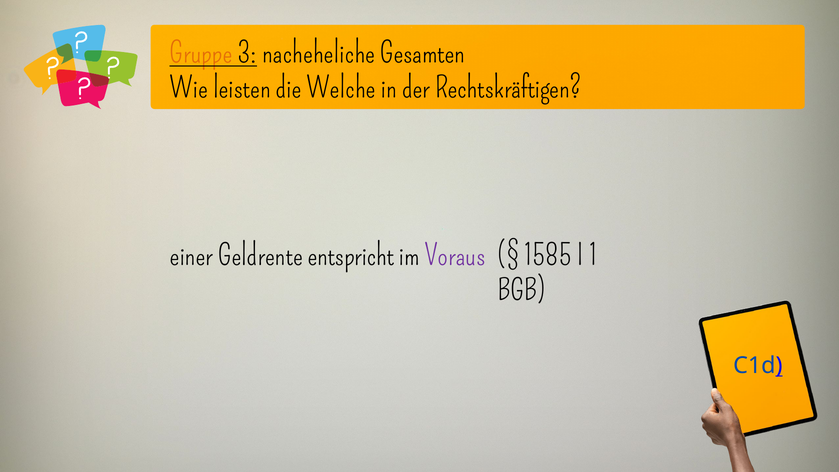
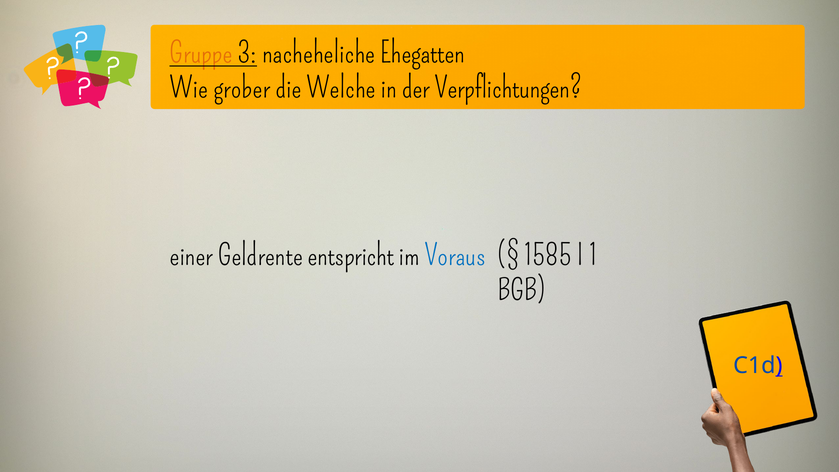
Gesamten: Gesamten -> Ehegatten (423, 53)
leisten: leisten -> grober (242, 88)
Rechtskräftigen: Rechtskräftigen -> Verpflichtungen (509, 88)
Voraus colour: purple -> blue (455, 255)
